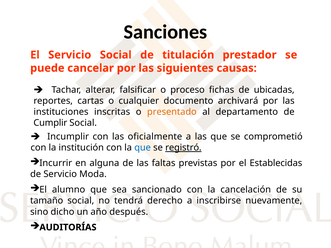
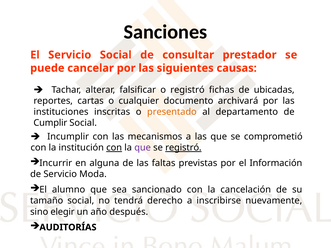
titulación: titulación -> consultar (188, 55)
o proceso: proceso -> registró (187, 90)
oficialmente: oficialmente -> mecanismos (155, 137)
con underline: none -> present (114, 148)
que colour: blue -> purple (143, 148)
Establecidas: Establecidas -> Información (276, 163)
dicho: dicho -> elegir (63, 212)
